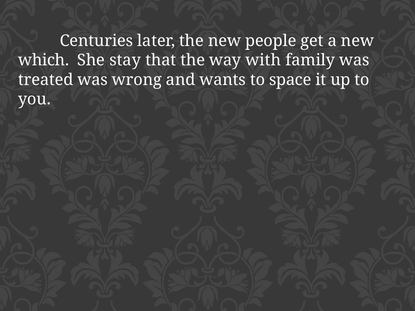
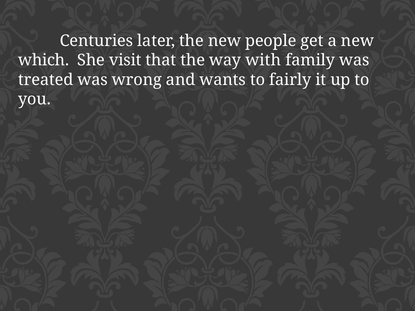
stay: stay -> visit (125, 60)
space: space -> fairly (290, 80)
